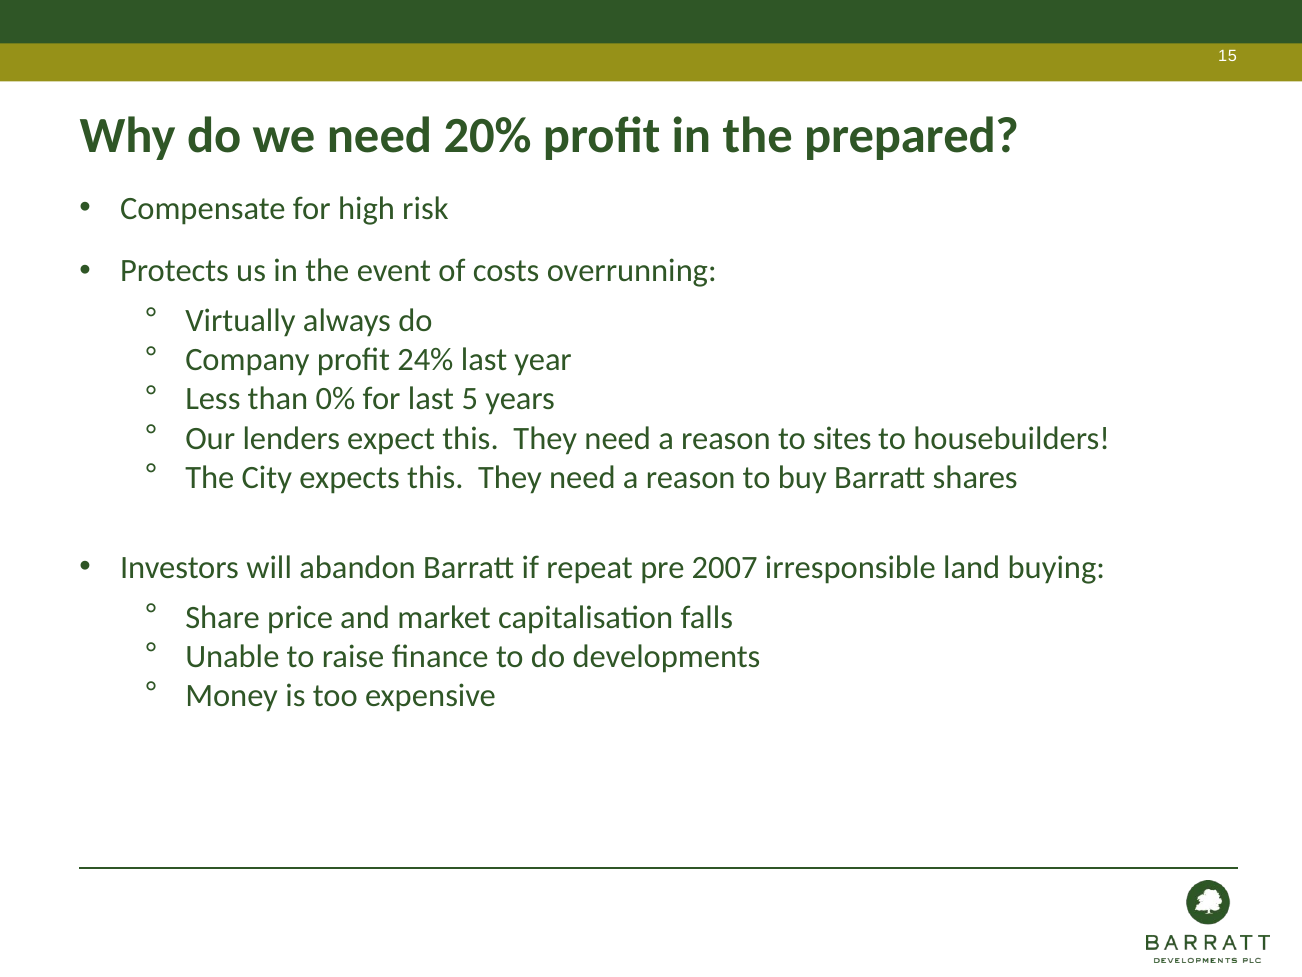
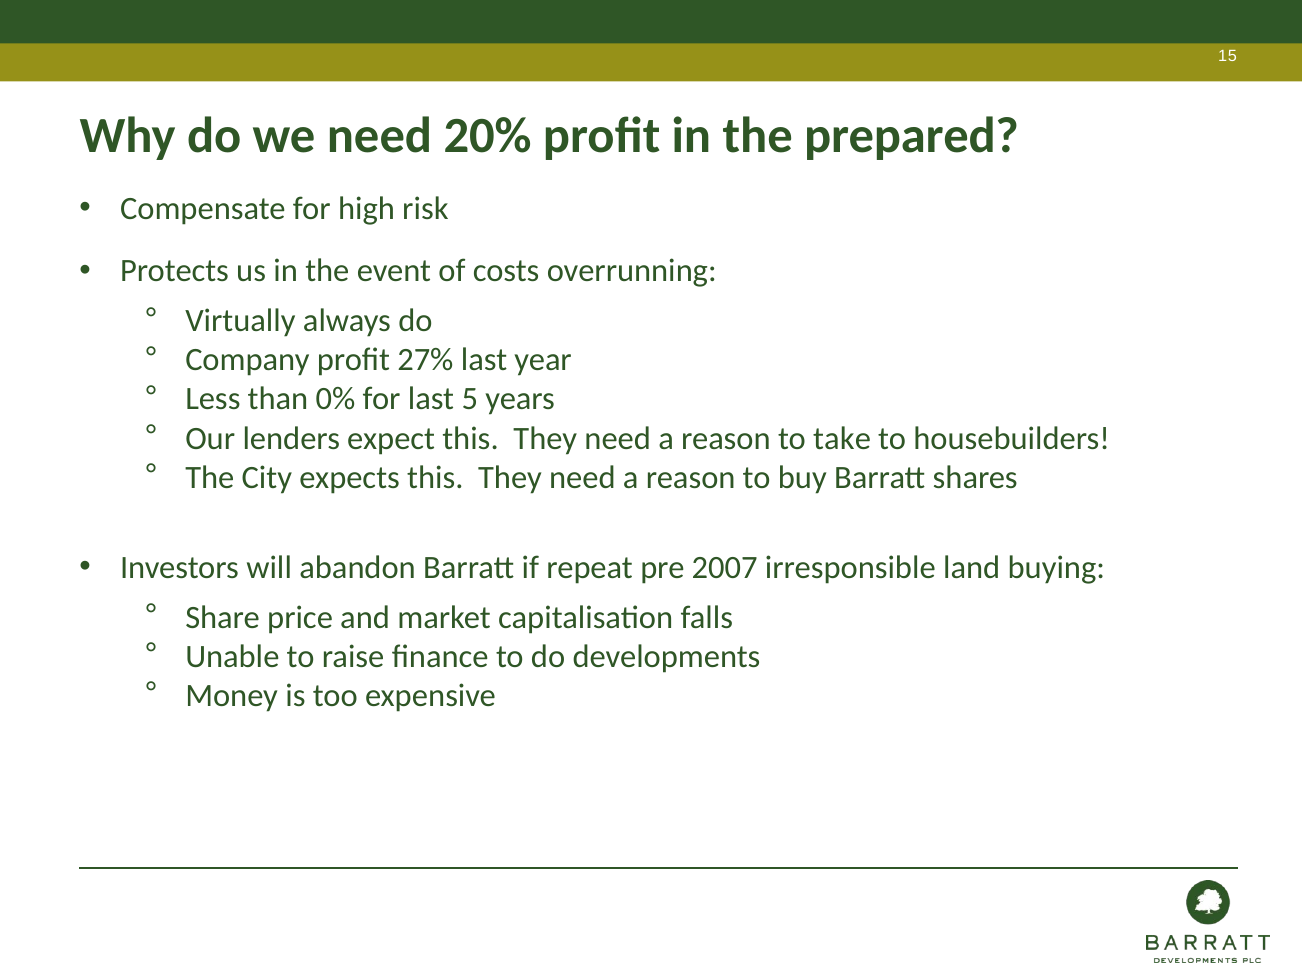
24%: 24% -> 27% (425, 360)
sites: sites -> take (842, 438)
